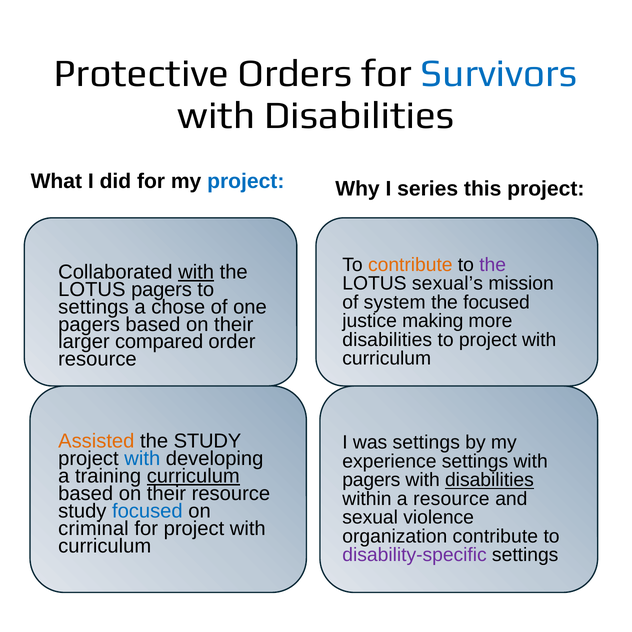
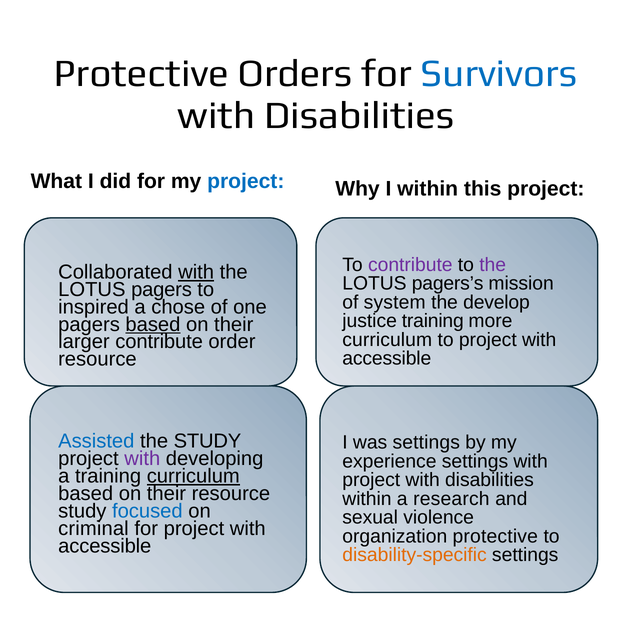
I series: series -> within (428, 189)
contribute colour: orange -> purple (410, 265)
sexual’s: sexual’s -> pagers’s (448, 283)
the focused: focused -> develop (496, 302)
settings: settings -> inspired (94, 307)
justice making: making -> training (433, 321)
based underline: none -> present (153, 324)
disabilities: disabilities -> curriculum (387, 340)
larger compared: compared -> contribute (159, 342)
curriculum: curriculum -> accessible (387, 358)
Assisted colour: orange -> blue (96, 441)
with colour: blue -> purple (142, 459)
pagers: pagers -> project (371, 480)
disabilities underline: present -> none (489, 480)
a resource: resource -> research (451, 499)
organization contribute: contribute -> protective (495, 536)
curriculum: curriculum -> accessible (105, 546)
disability-specific colour: purple -> orange (415, 555)
